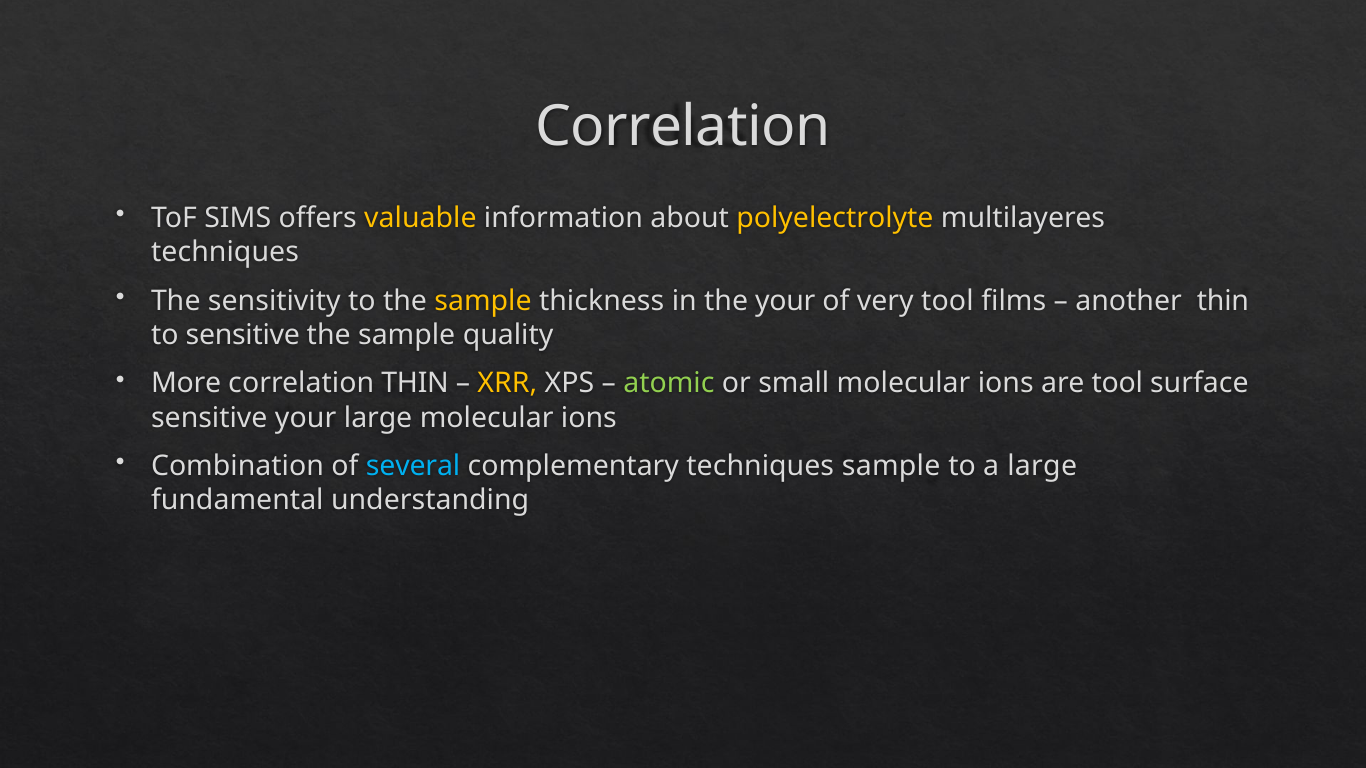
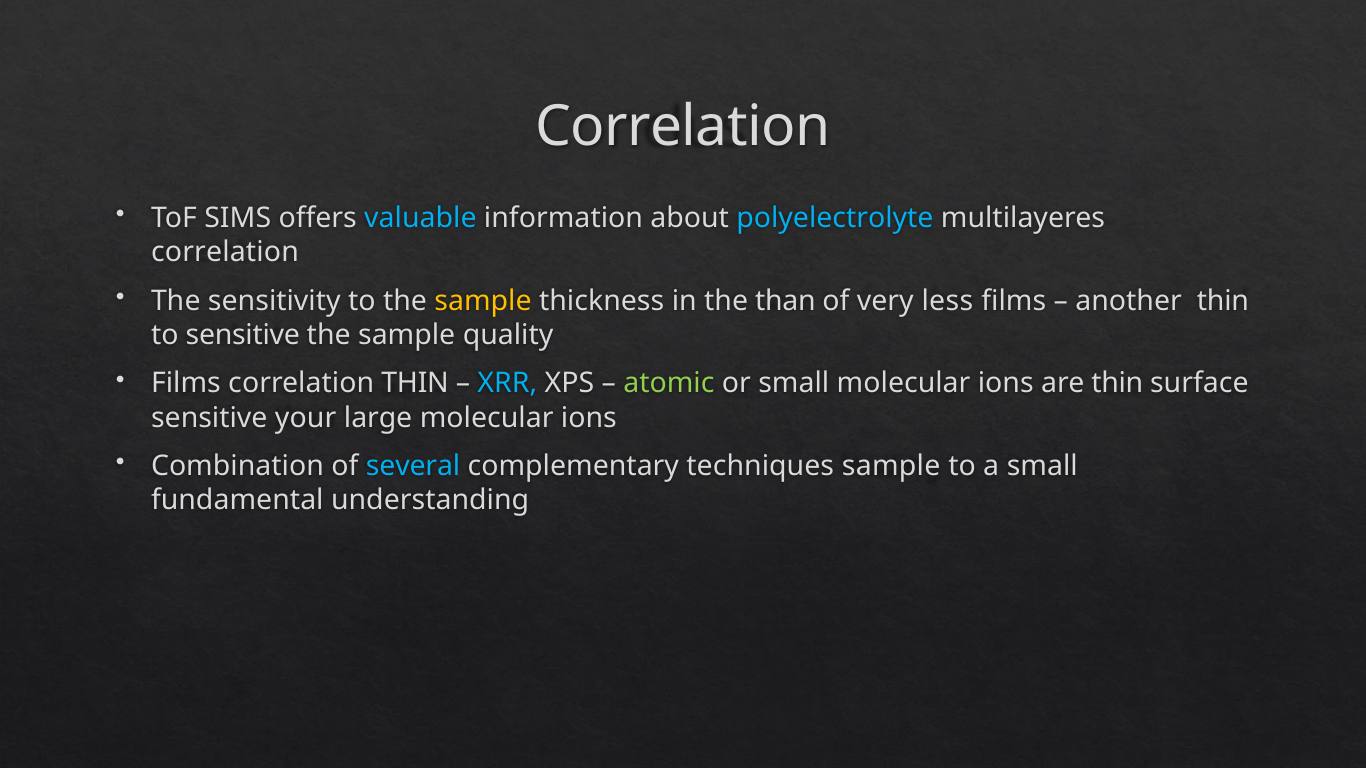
valuable colour: yellow -> light blue (420, 218)
polyelectrolyte colour: yellow -> light blue (835, 218)
techniques: techniques -> correlation (225, 253)
the your: your -> than (785, 301)
very tool: tool -> less (947, 301)
More: More -> Films (186, 384)
XRR colour: yellow -> light blue (507, 384)
are tool: tool -> thin (1117, 384)
a large: large -> small (1042, 466)
